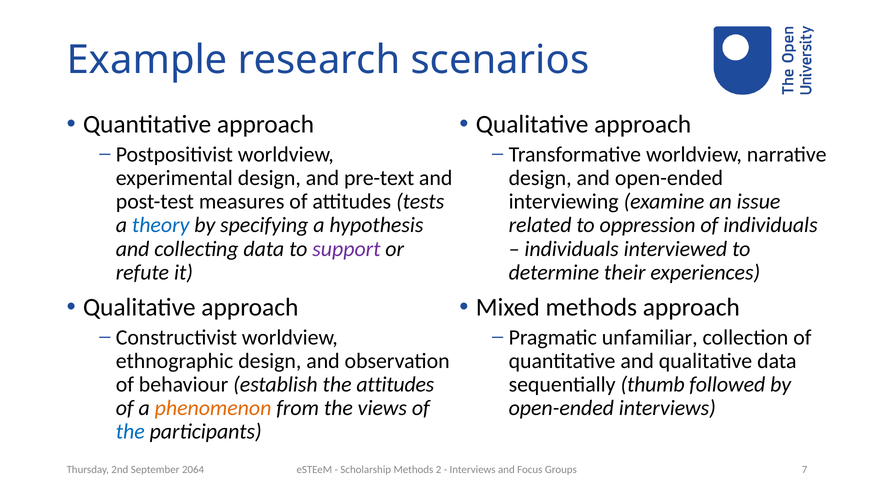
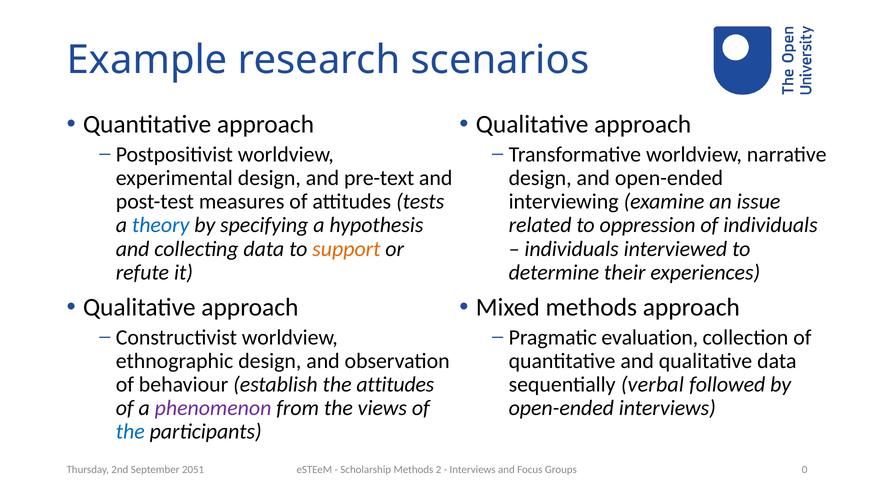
support colour: purple -> orange (346, 249)
unfamiliar: unfamiliar -> evaluation (650, 337)
thumb: thumb -> verbal (652, 384)
phenomenon colour: orange -> purple (213, 408)
7: 7 -> 0 (805, 469)
2064: 2064 -> 2051 (193, 469)
